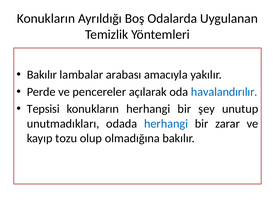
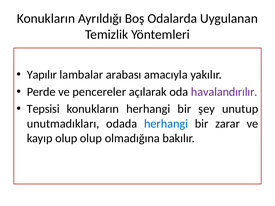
Bakılır: Bakılır -> Yapılır (42, 75)
havalandırılır colour: blue -> purple (224, 92)
kayıp tozu: tozu -> olup (66, 138)
